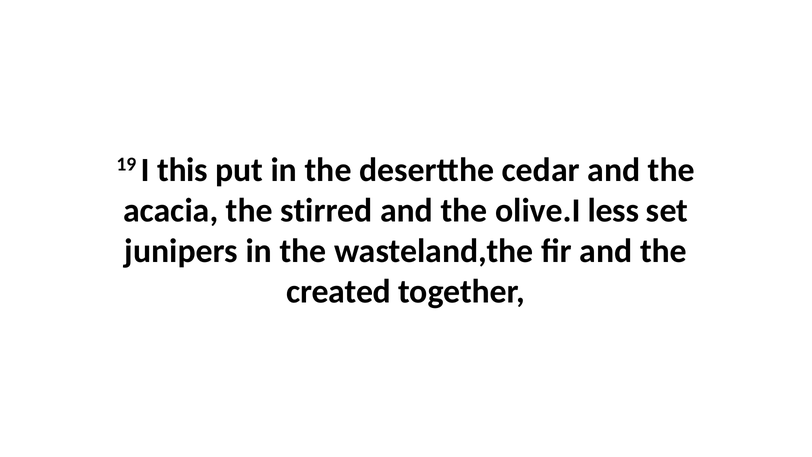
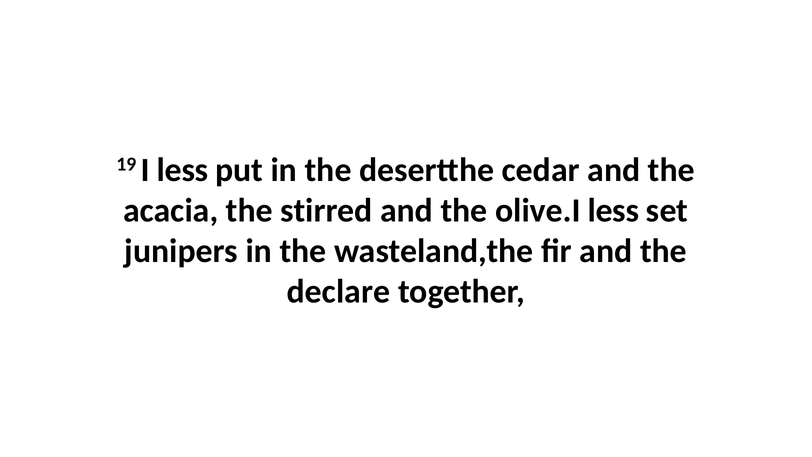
I this: this -> less (183, 170)
created: created -> declare (338, 292)
